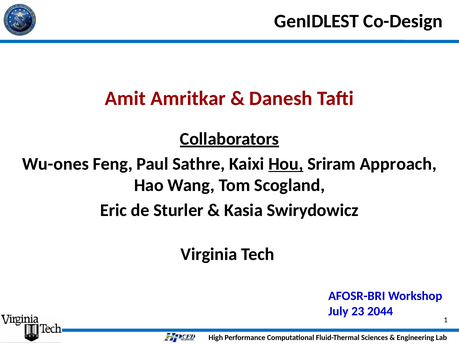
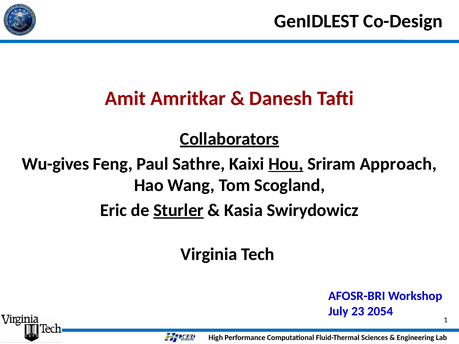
Wu-ones: Wu-ones -> Wu-gives (56, 164)
Sturler underline: none -> present (179, 210)
2044: 2044 -> 2054 (380, 311)
